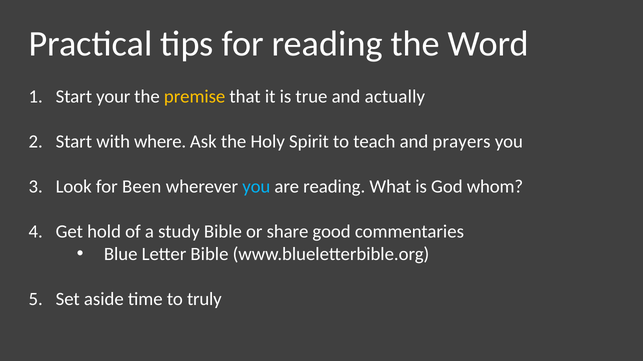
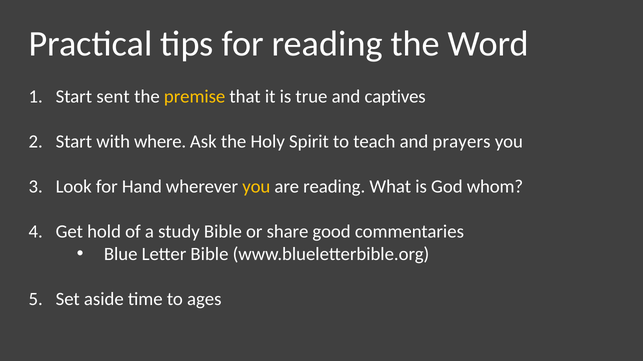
your: your -> sent (113, 97)
actually: actually -> captives (395, 97)
Been: Been -> Hand (142, 187)
you colour: light blue -> yellow (256, 187)
truly: truly -> ages (204, 300)
